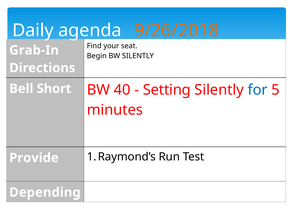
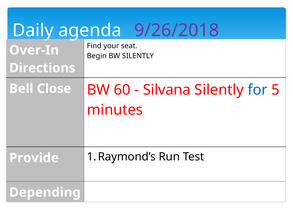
9/26/2018 colour: orange -> purple (177, 30)
Grab-In: Grab-In -> Over-In (34, 50)
Short: Short -> Close (54, 89)
40: 40 -> 60 (122, 90)
Setting: Setting -> Silvana (167, 90)
